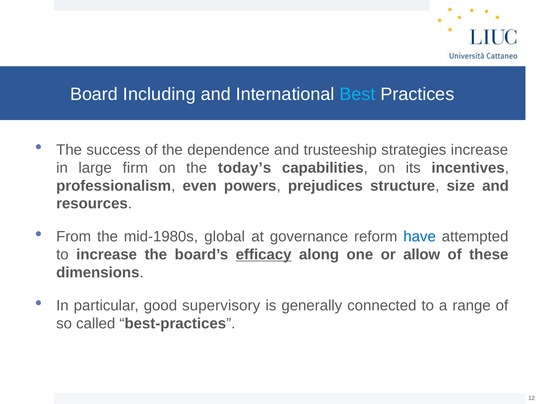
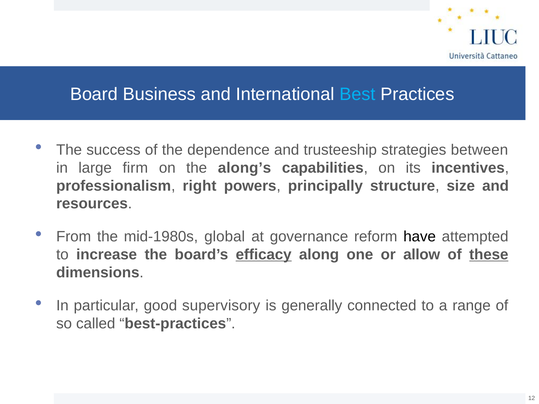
Including: Including -> Business (159, 94)
strategies increase: increase -> between (479, 150)
today’s: today’s -> along’s (245, 168)
even: even -> right (200, 186)
prejudices: prejudices -> principally (325, 186)
have colour: blue -> black (420, 237)
these underline: none -> present (489, 255)
